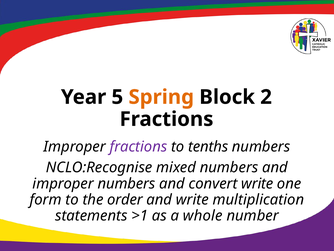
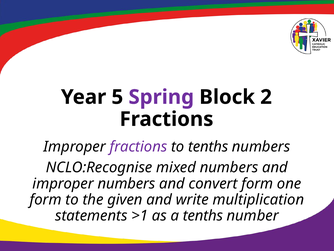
Spring colour: orange -> purple (161, 97)
convert write: write -> form (257, 183)
order: order -> given (125, 199)
a whole: whole -> tenths (203, 215)
